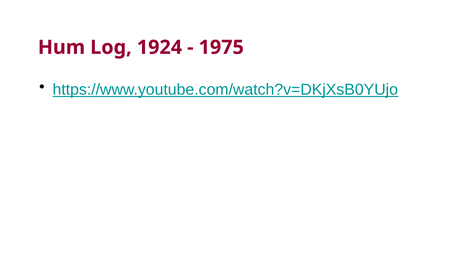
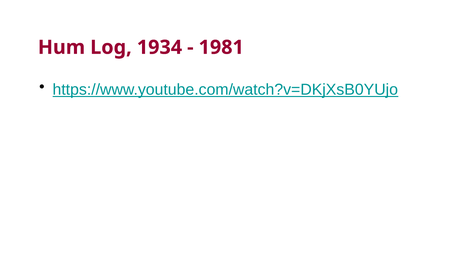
1924: 1924 -> 1934 (159, 47)
1975: 1975 -> 1981 (221, 47)
